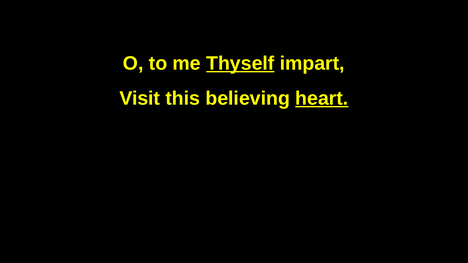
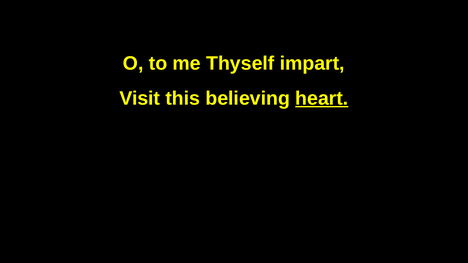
Thyself underline: present -> none (240, 63)
